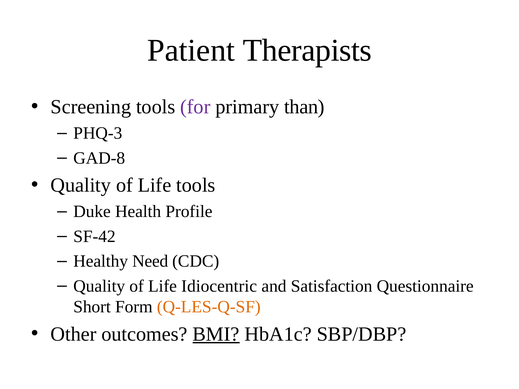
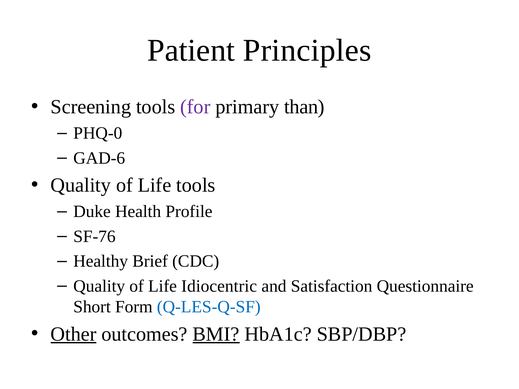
Therapists: Therapists -> Principles (307, 50)
PHQ-3: PHQ-3 -> PHQ-0 (98, 133)
GAD-8: GAD-8 -> GAD-6 (99, 158)
SF-42: SF-42 -> SF-76 (94, 237)
Need: Need -> Brief (150, 261)
Q-LES-Q-SF colour: orange -> blue (209, 307)
Other underline: none -> present (74, 334)
